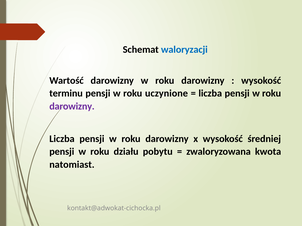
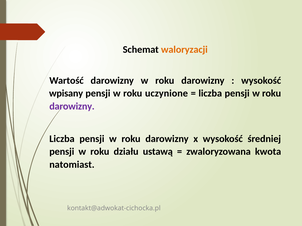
waloryzacji colour: blue -> orange (184, 50)
terminu: terminu -> wpisany (66, 94)
pobytu: pobytu -> ustawą (158, 152)
